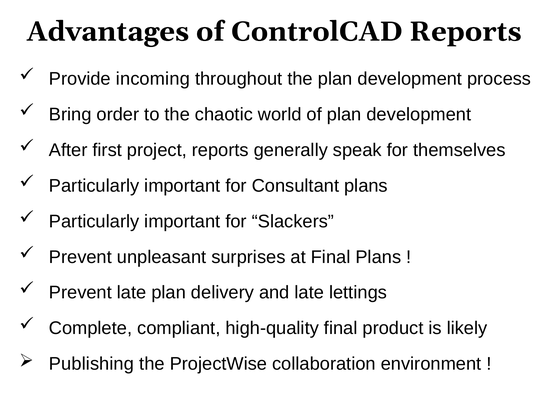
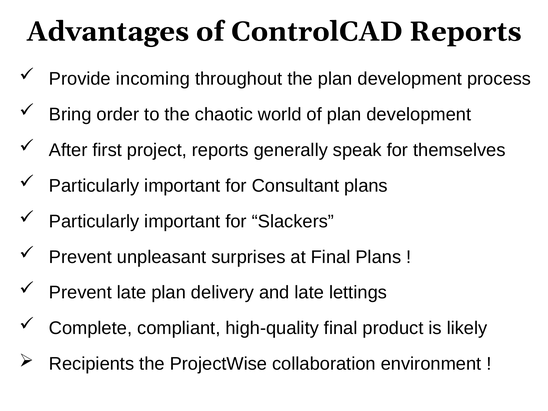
Publishing: Publishing -> Recipients (92, 364)
